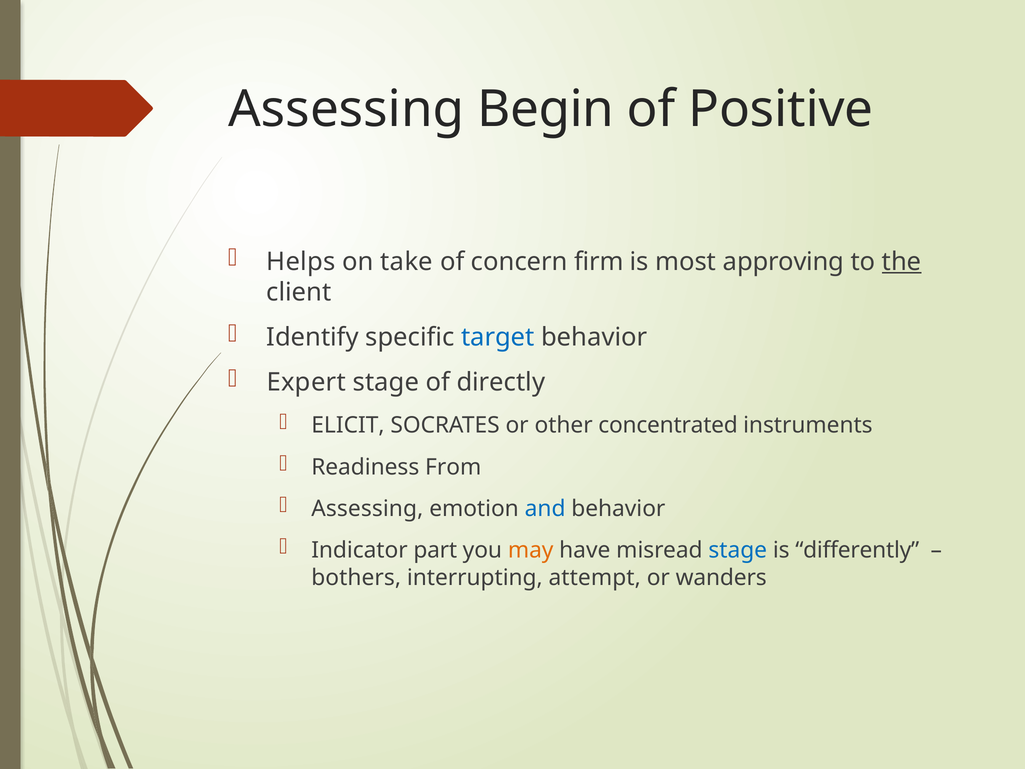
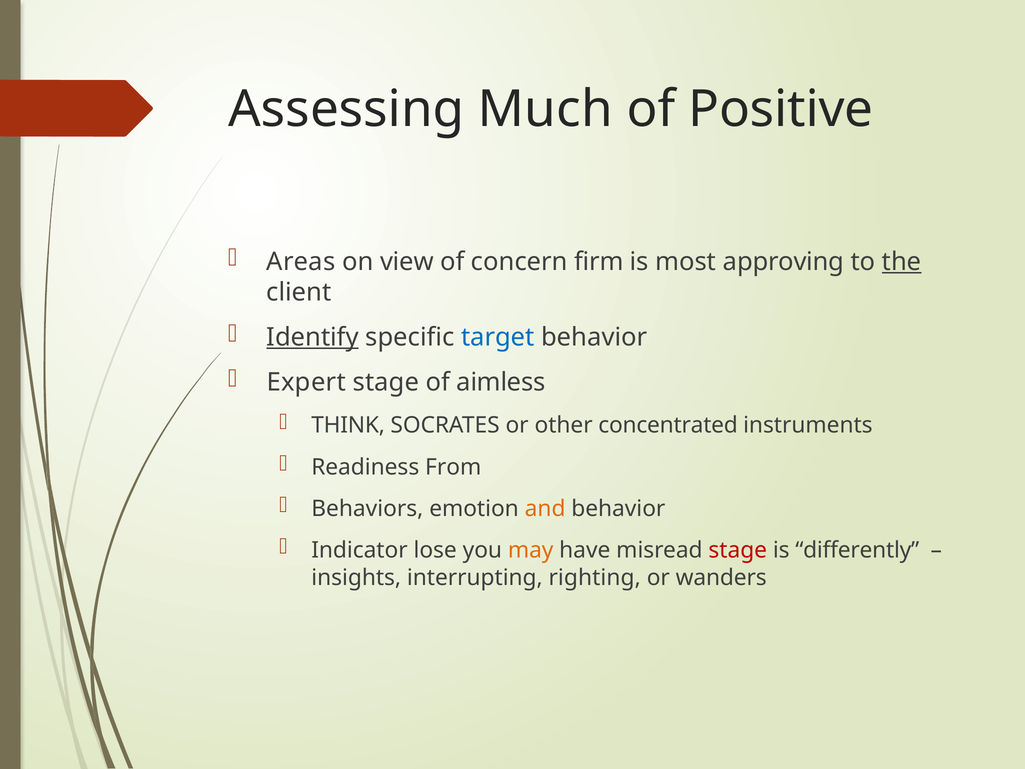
Begin: Begin -> Much (545, 109)
Helps: Helps -> Areas (301, 261)
take: take -> view (407, 261)
Identify underline: none -> present (313, 337)
directly: directly -> aimless (501, 382)
ELICIT: ELICIT -> THINK (348, 425)
Assessing: Assessing -> Behaviors (367, 508)
and colour: blue -> orange (545, 508)
part: part -> lose (435, 550)
stage colour: blue -> red (738, 550)
bothers: bothers -> insights (356, 577)
attempt: attempt -> righting (595, 577)
